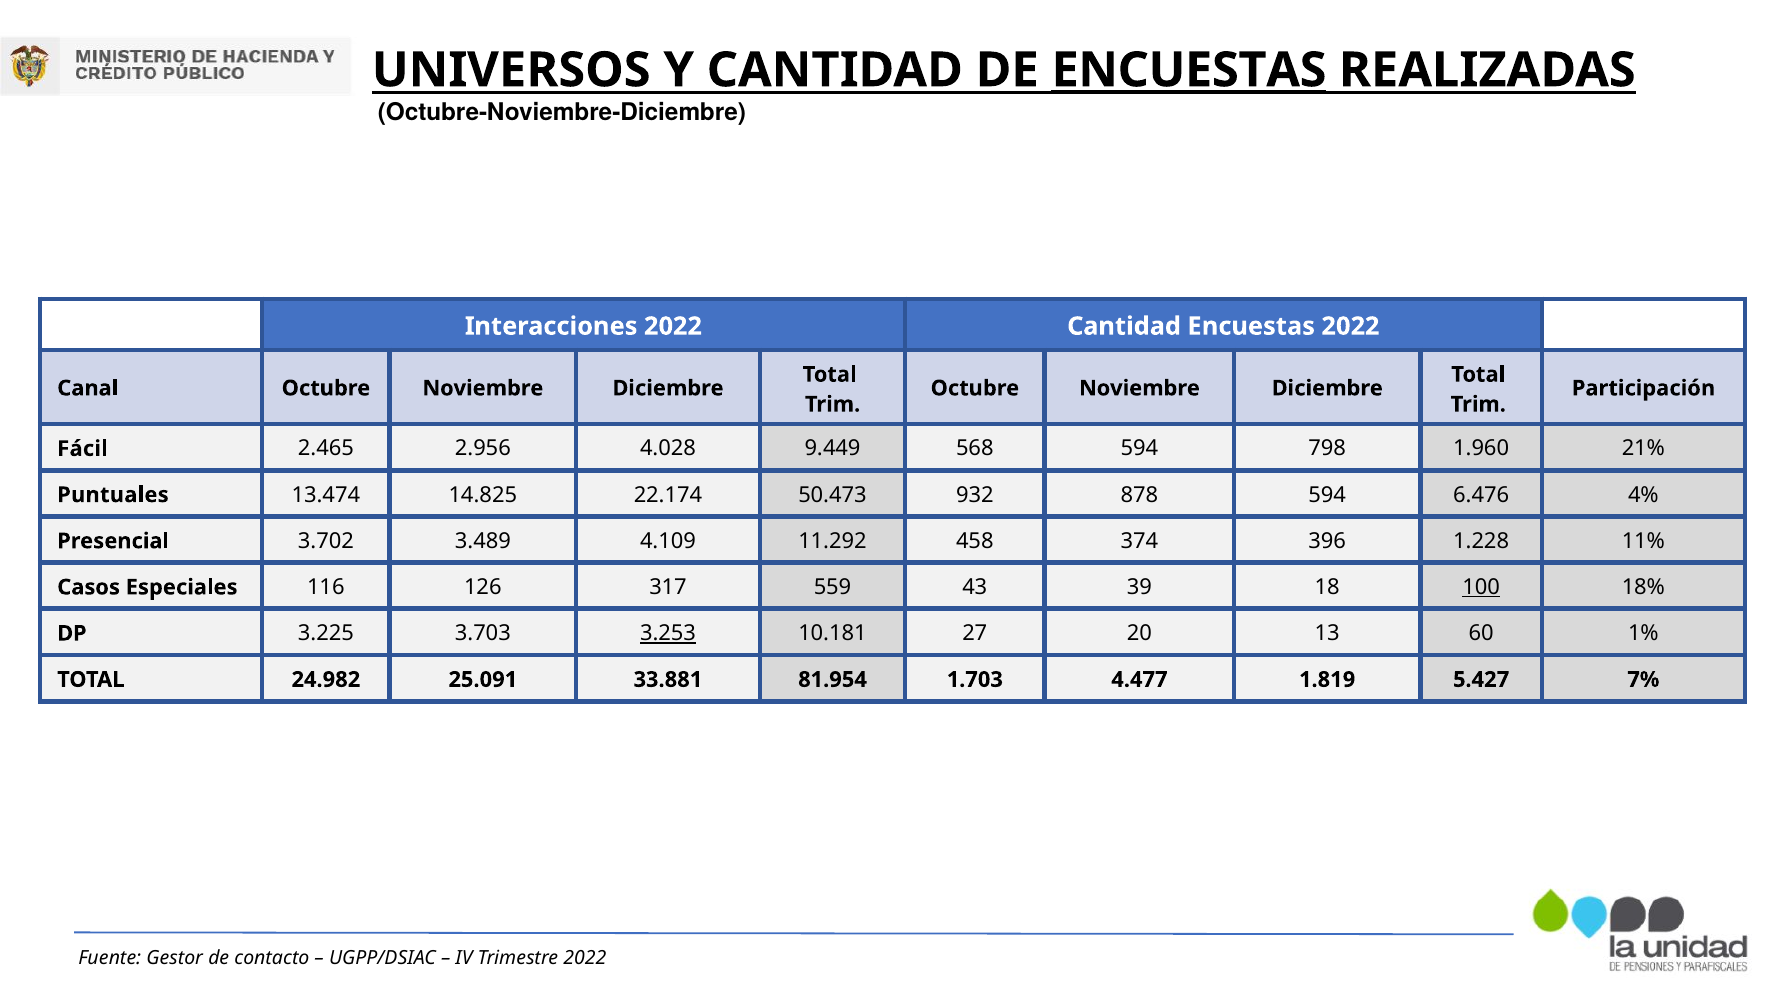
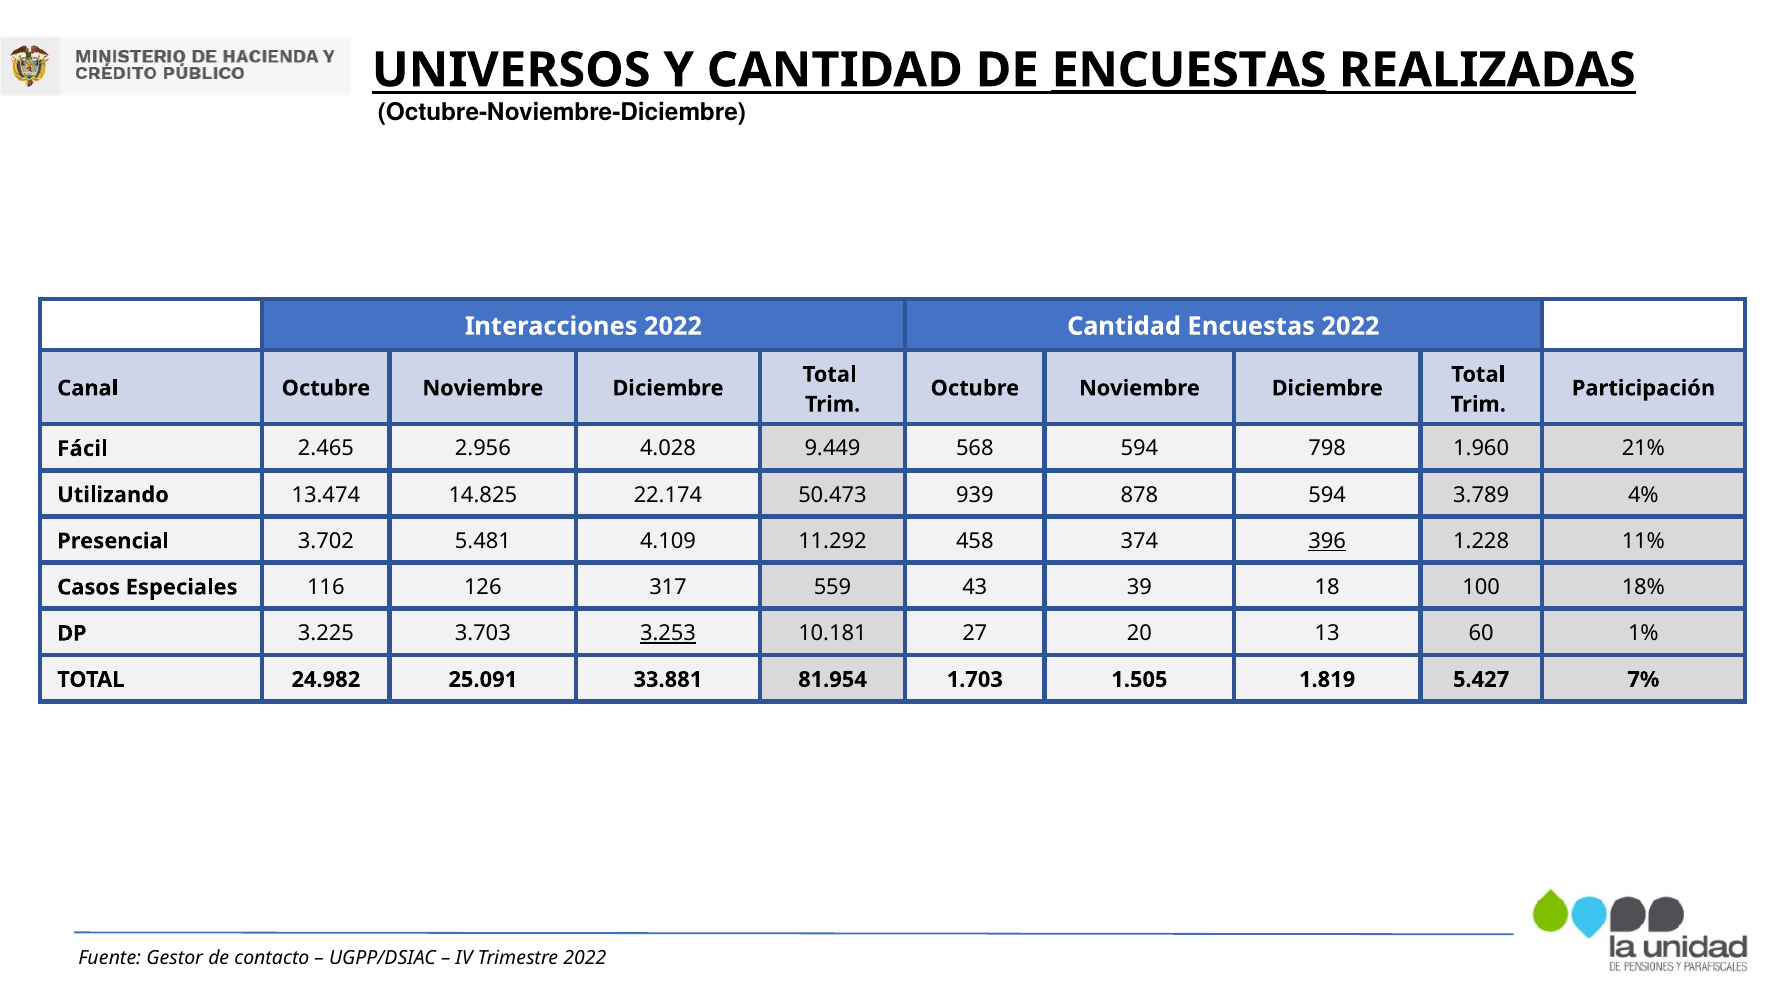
Puntuales: Puntuales -> Utilizando (113, 495)
932: 932 -> 939 (975, 495)
6.476: 6.476 -> 3.789 (1481, 495)
3.489: 3.489 -> 5.481 (483, 541)
396 underline: none -> present (1327, 541)
100 underline: present -> none (1481, 587)
4.477: 4.477 -> 1.505 (1139, 680)
